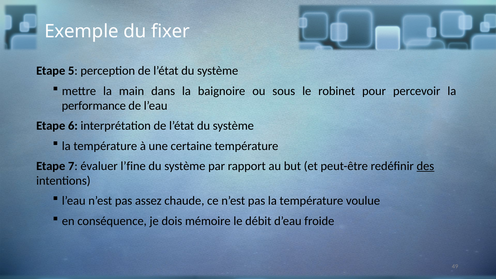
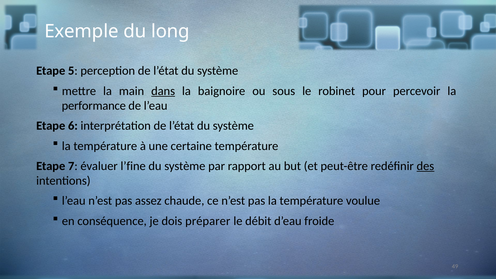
fixer: fixer -> long (170, 32)
dans underline: none -> present (163, 91)
mémoire: mémoire -> préparer (208, 221)
